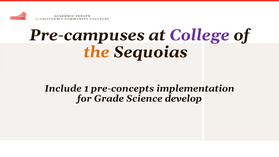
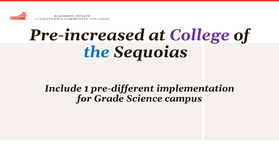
Pre-campuses: Pre-campuses -> Pre-increased (87, 35)
the colour: orange -> blue (96, 52)
pre-concepts: pre-concepts -> pre-different (122, 88)
develop: develop -> campus (183, 98)
